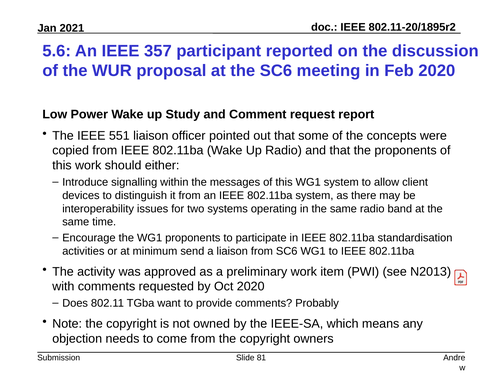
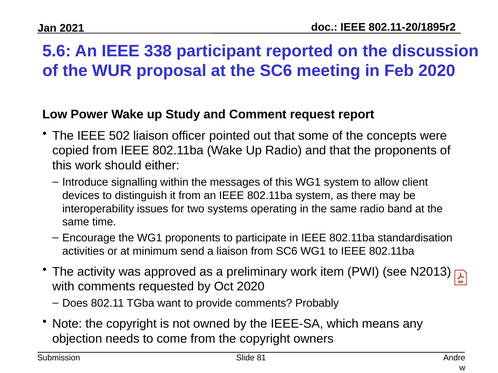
357: 357 -> 338 (158, 51)
551: 551 -> 502 (119, 136)
